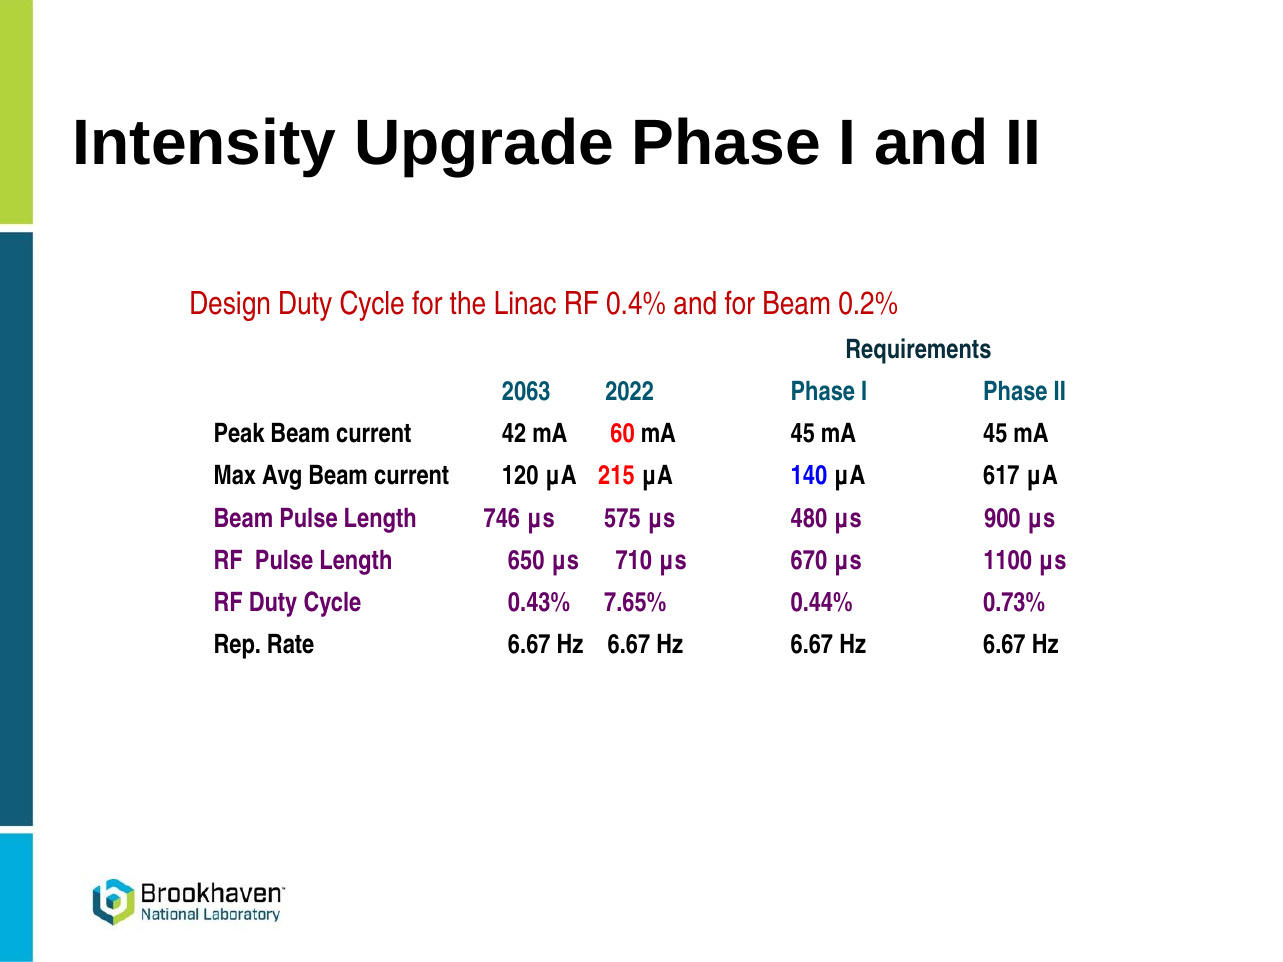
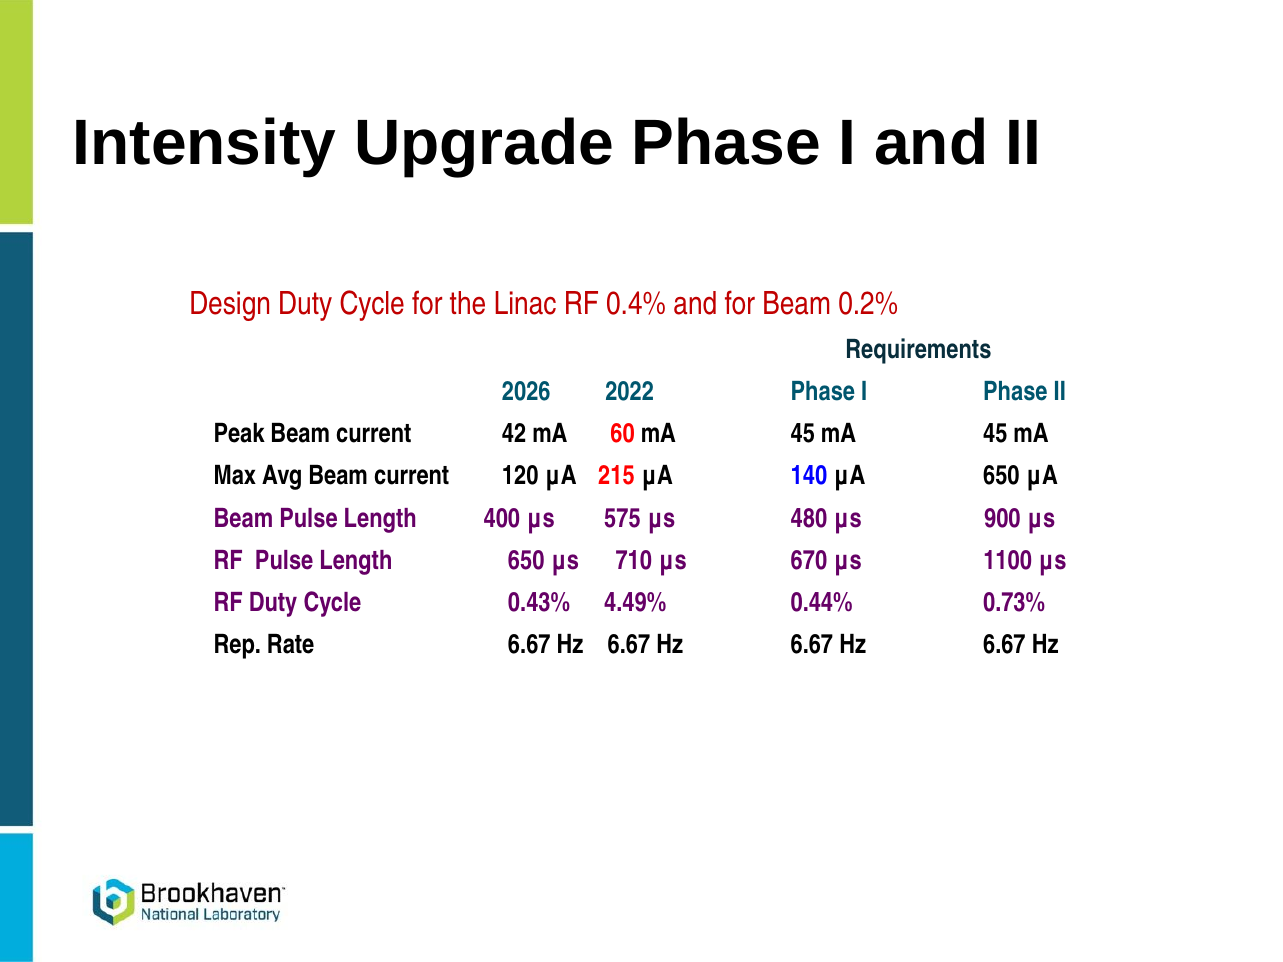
2063: 2063 -> 2026 (526, 392)
μA 617: 617 -> 650 (1001, 476)
746: 746 -> 400 (502, 518)
7.65%: 7.65% -> 4.49% (635, 603)
